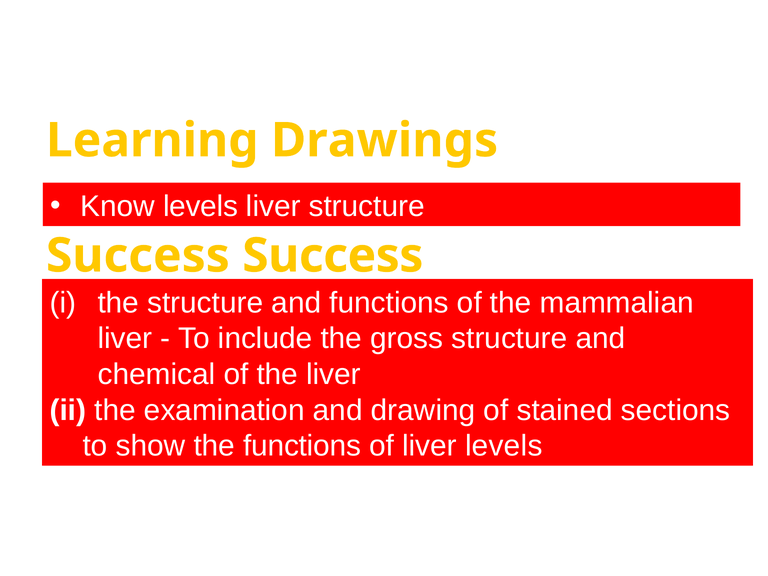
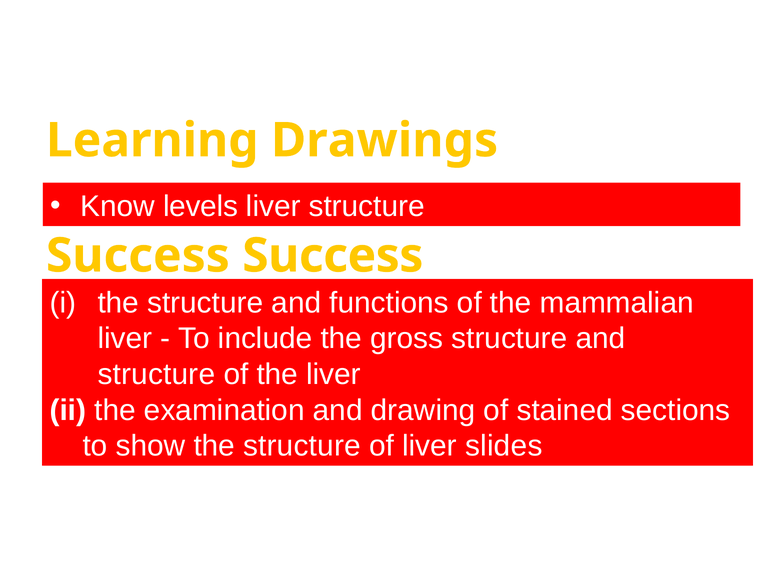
chemical: chemical -> structure (156, 374)
show the functions: functions -> structure (302, 446)
liver levels: levels -> slides (504, 446)
